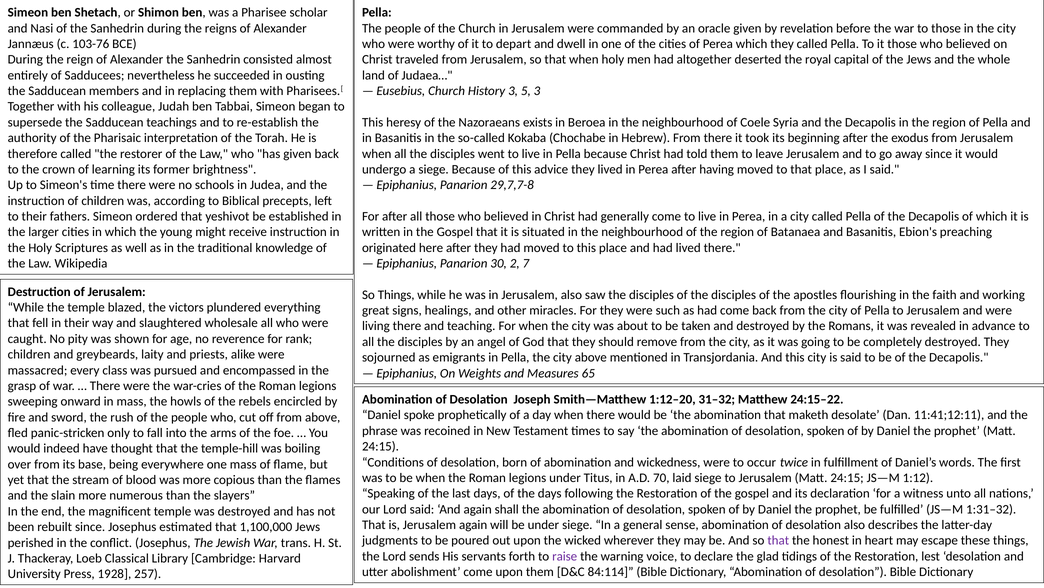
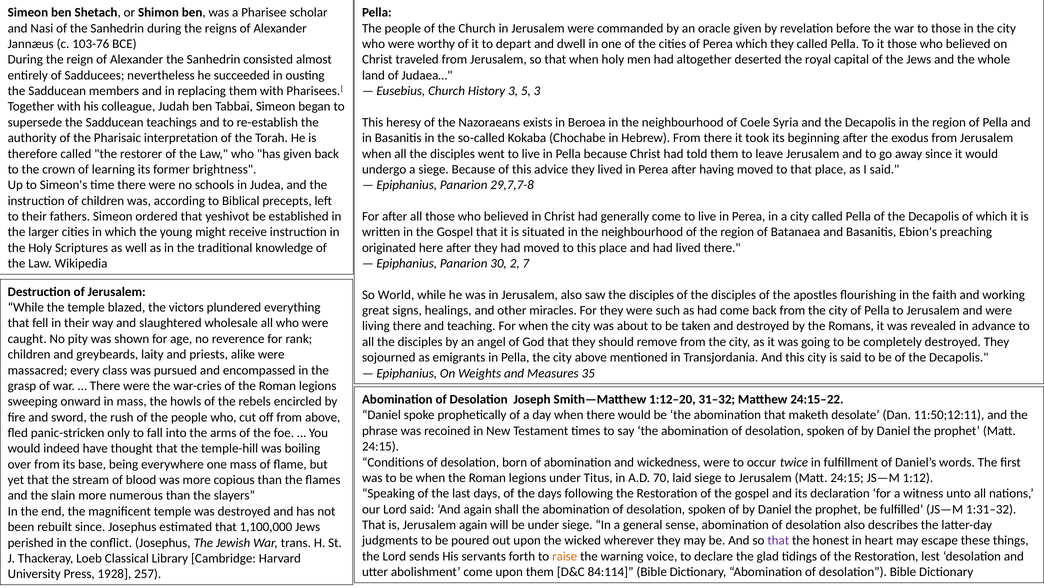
So Things: Things -> World (396, 294)
65: 65 -> 35 (588, 373)
11:41;12:11: 11:41;12:11 -> 11:50;12:11 (949, 415)
raise colour: purple -> orange (565, 556)
